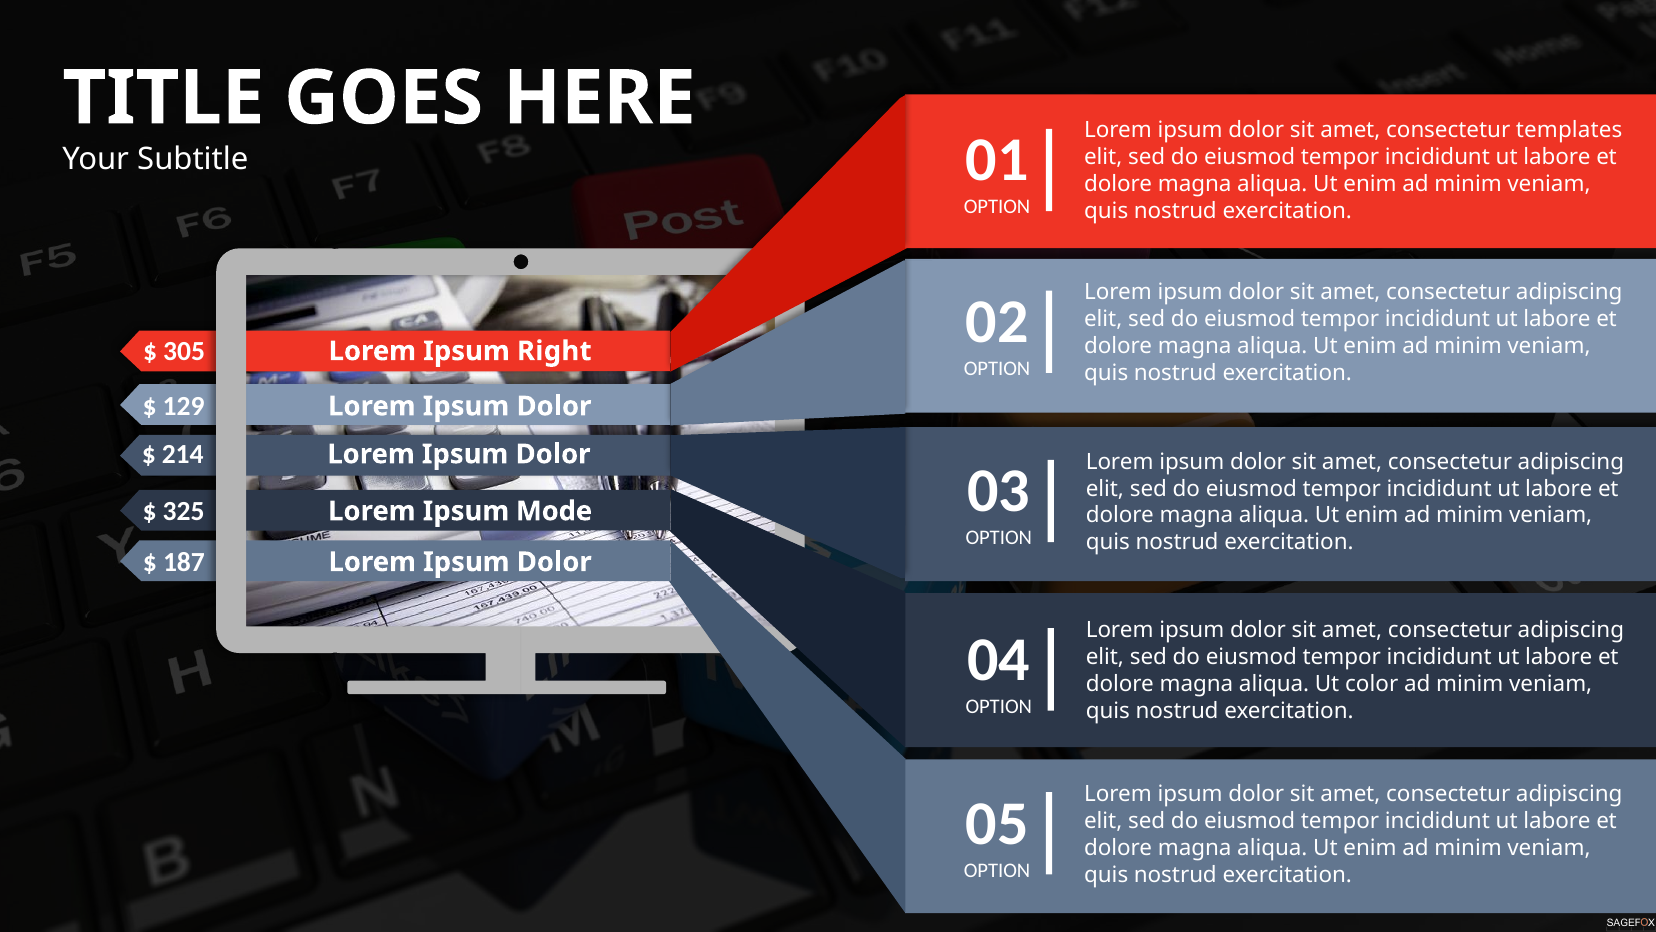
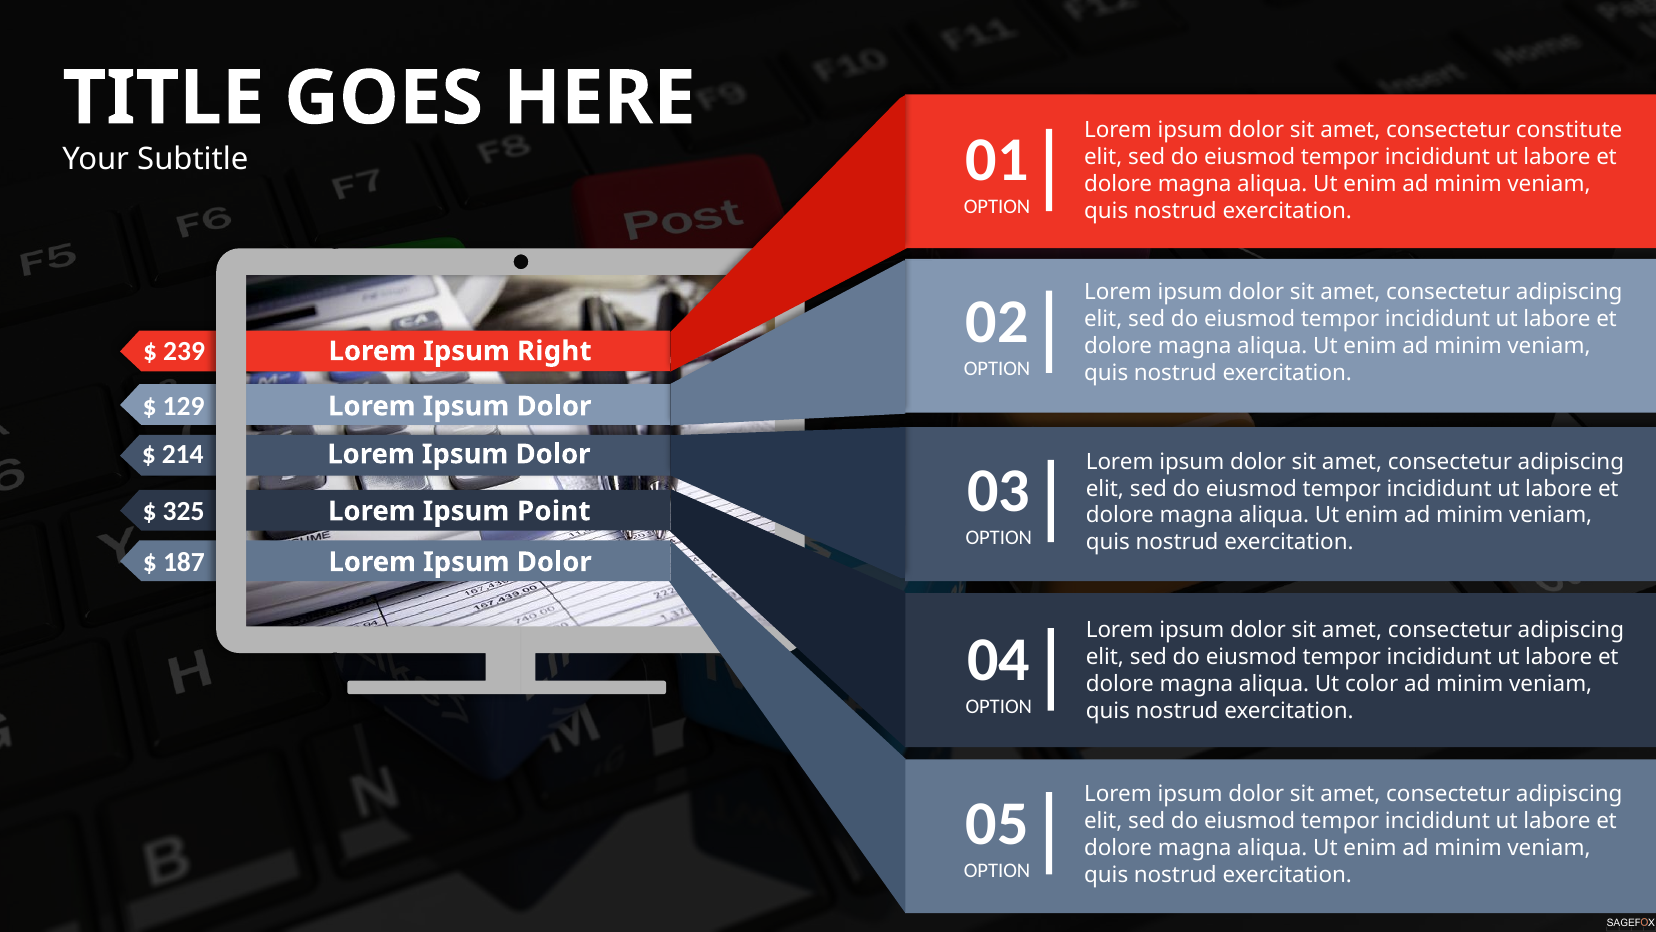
templates: templates -> constitute (1569, 130)
305: 305 -> 239 (184, 351)
Mode: Mode -> Point (554, 511)
